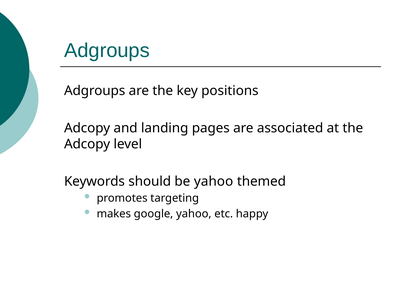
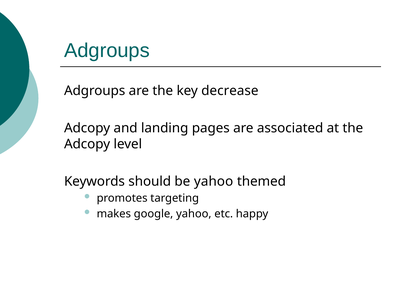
positions: positions -> decrease (230, 91)
